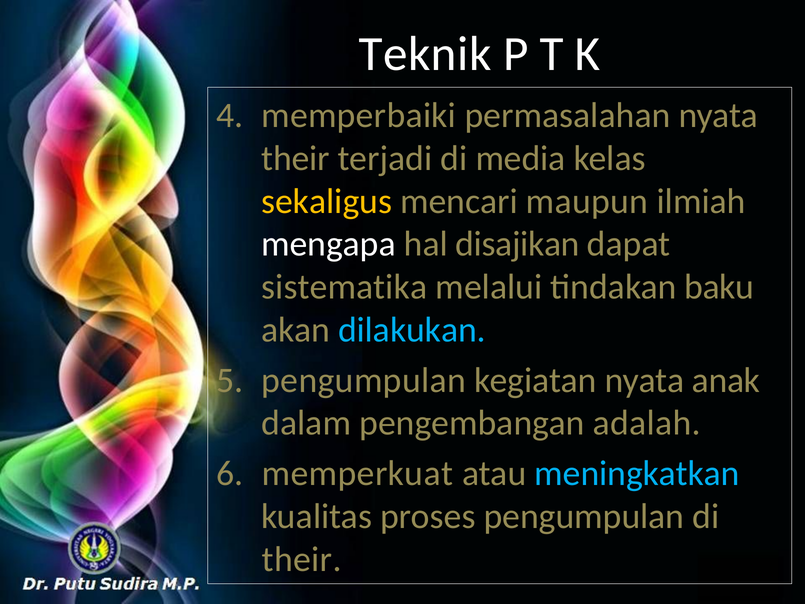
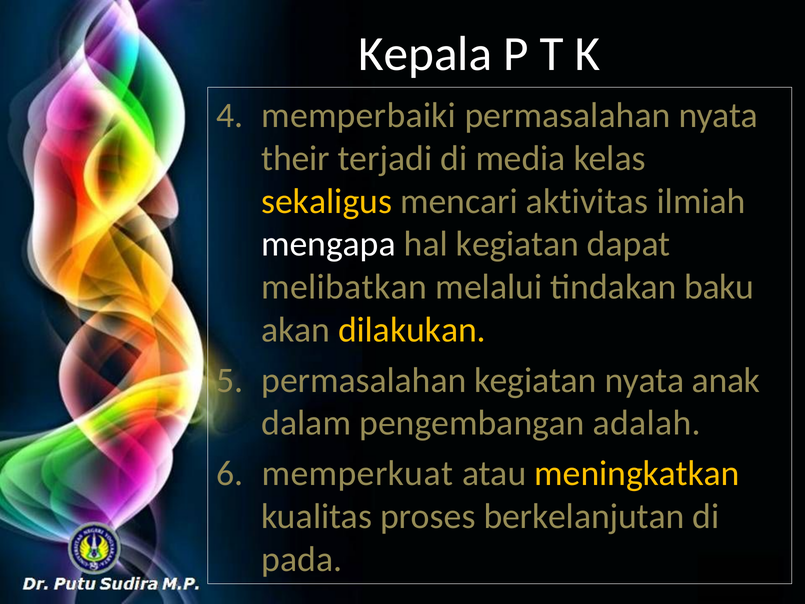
Teknik: Teknik -> Kepala (425, 54)
maupun: maupun -> aktivitas (587, 201)
hal disajikan: disajikan -> kegiatan (517, 244)
sistematika: sistematika -> melibatkan (344, 287)
dilakukan colour: light blue -> yellow (412, 330)
pengumpulan: pengumpulan -> permasalahan (364, 380)
meningkatkan colour: light blue -> yellow (637, 473)
proses pengumpulan: pengumpulan -> berkelanjutan (584, 516)
their: their -> pada (302, 559)
